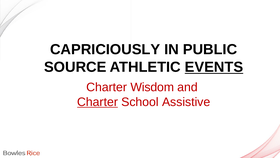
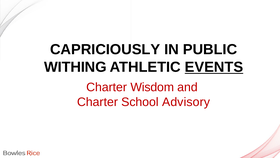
SOURCE: SOURCE -> WITHING (75, 67)
Charter underline: present -> none (98, 102)
Assistive: Assistive -> Advisory (186, 102)
